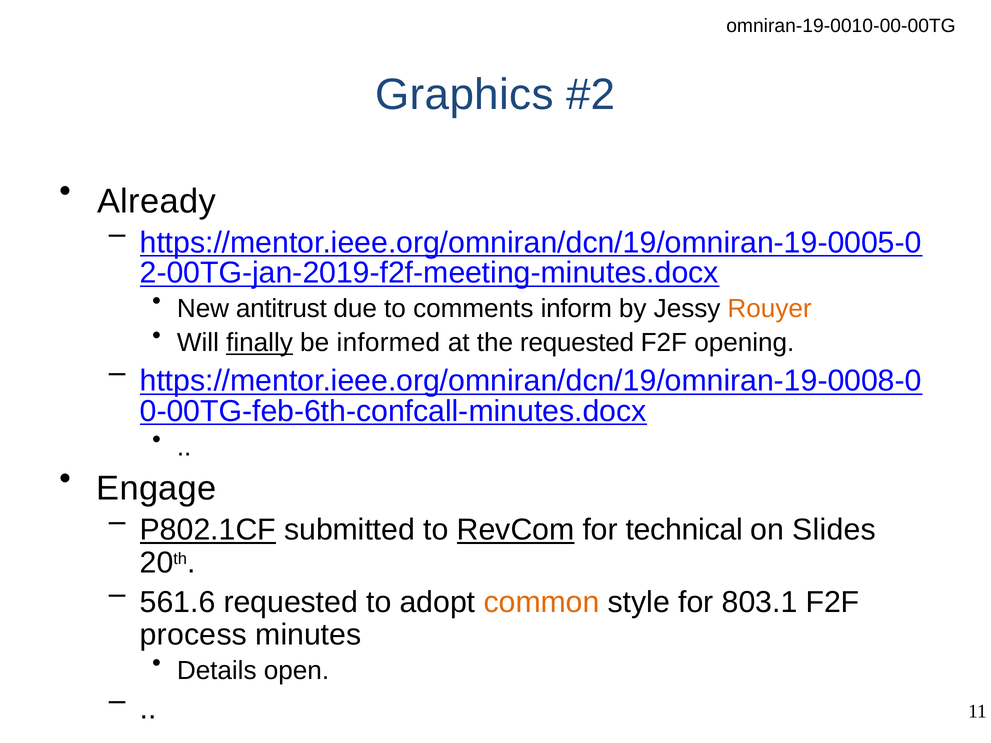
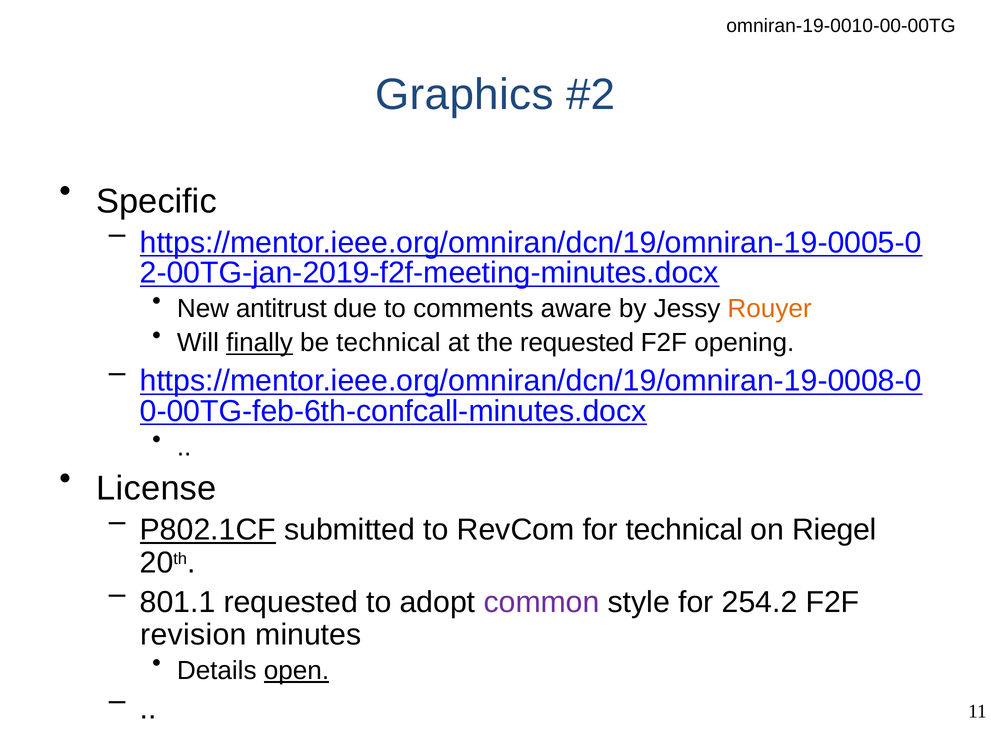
Already: Already -> Specific (157, 201)
inform: inform -> aware (576, 309)
be informed: informed -> technical (388, 343)
Engage: Engage -> License (156, 489)
RevCom underline: present -> none (516, 530)
Slides: Slides -> Riegel (834, 530)
561.6: 561.6 -> 801.1 (178, 602)
common colour: orange -> purple (542, 602)
803.1: 803.1 -> 254.2 (760, 602)
process: process -> revision (193, 635)
open underline: none -> present (296, 671)
